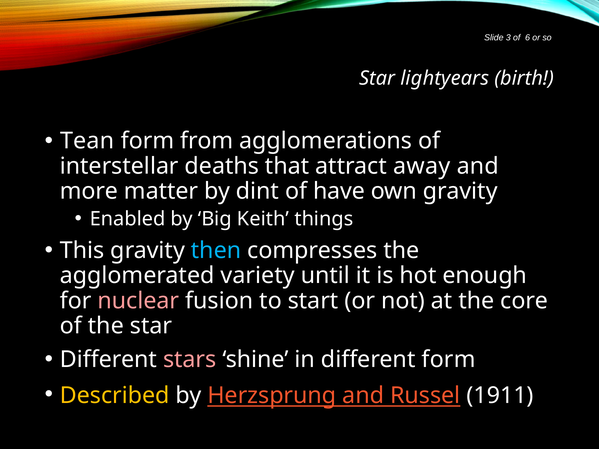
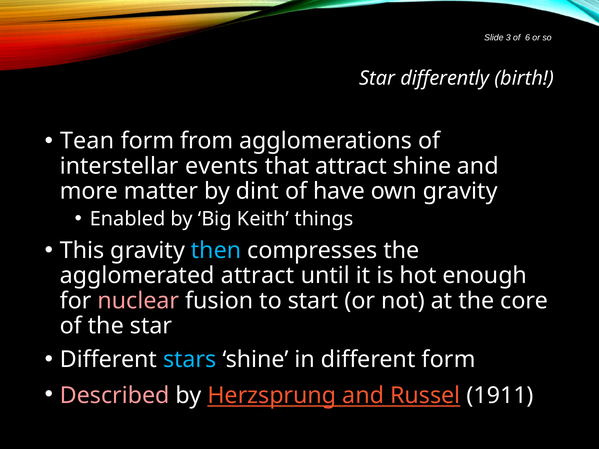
lightyears: lightyears -> differently (445, 78)
deaths: deaths -> events (222, 166)
attract away: away -> shine (422, 166)
agglomerated variety: variety -> attract (257, 276)
stars colour: pink -> light blue (190, 360)
Described colour: yellow -> pink (115, 396)
